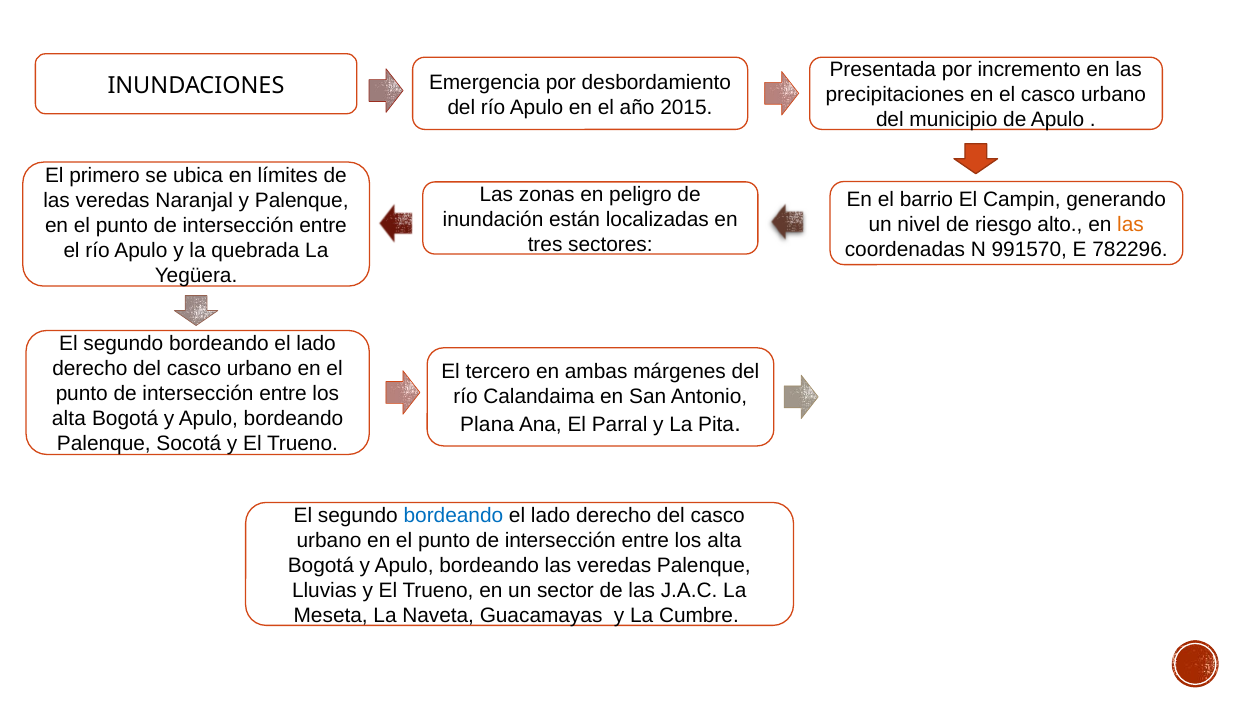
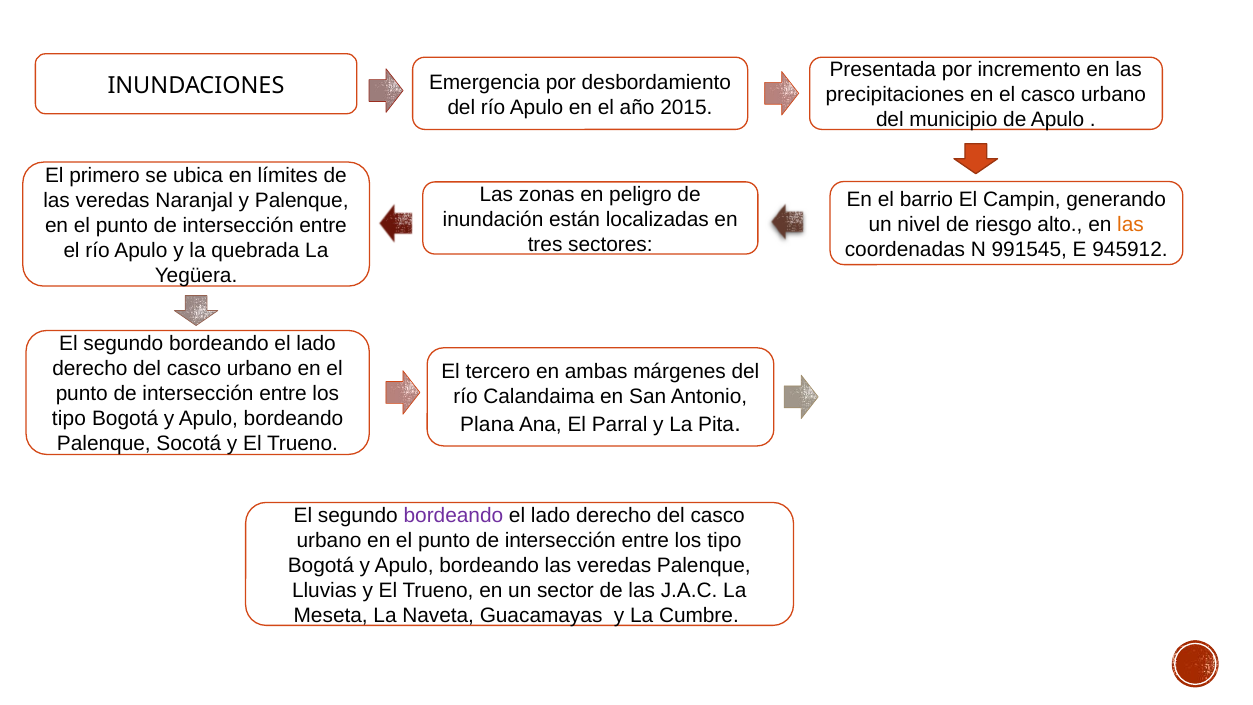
991570: 991570 -> 991545 (1029, 249)
782296: 782296 -> 945912 (1130, 249)
alta: alta -> tipo (69, 419)
bordeando colour: blue -> purple (453, 515)
alta: alta -> tipo (724, 540)
